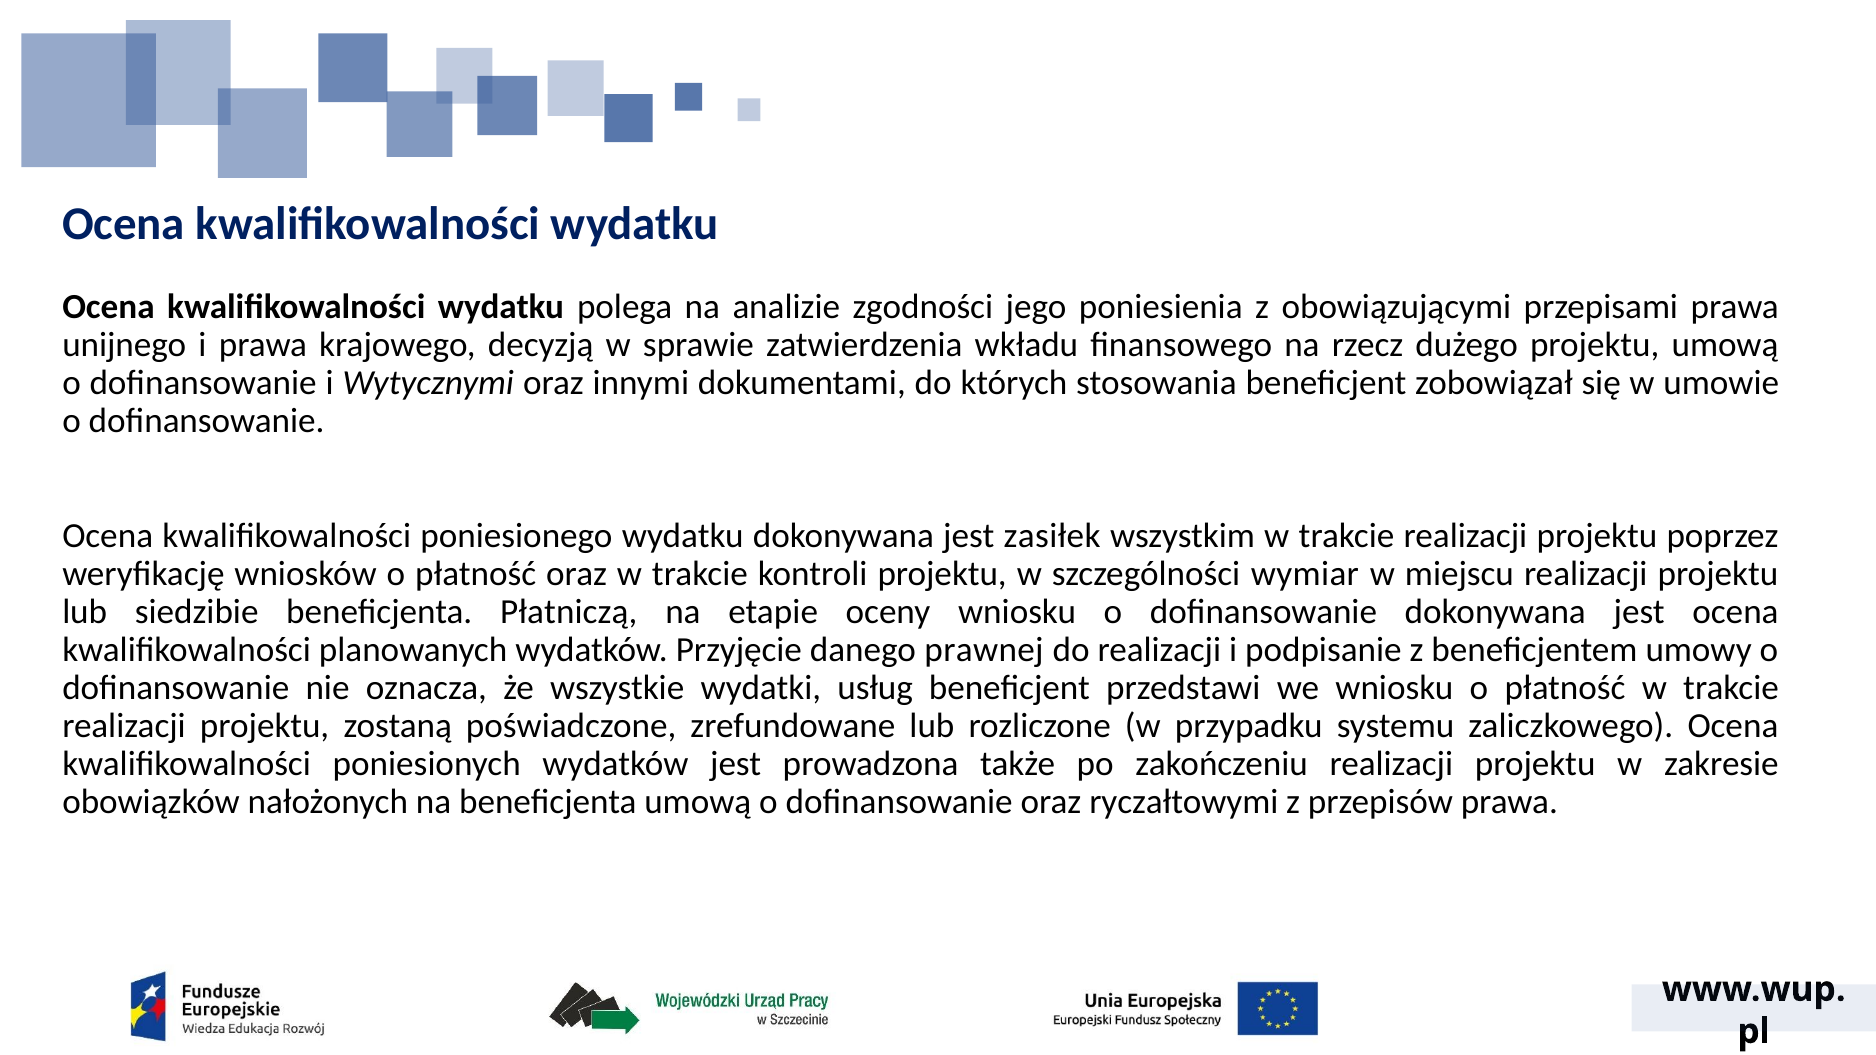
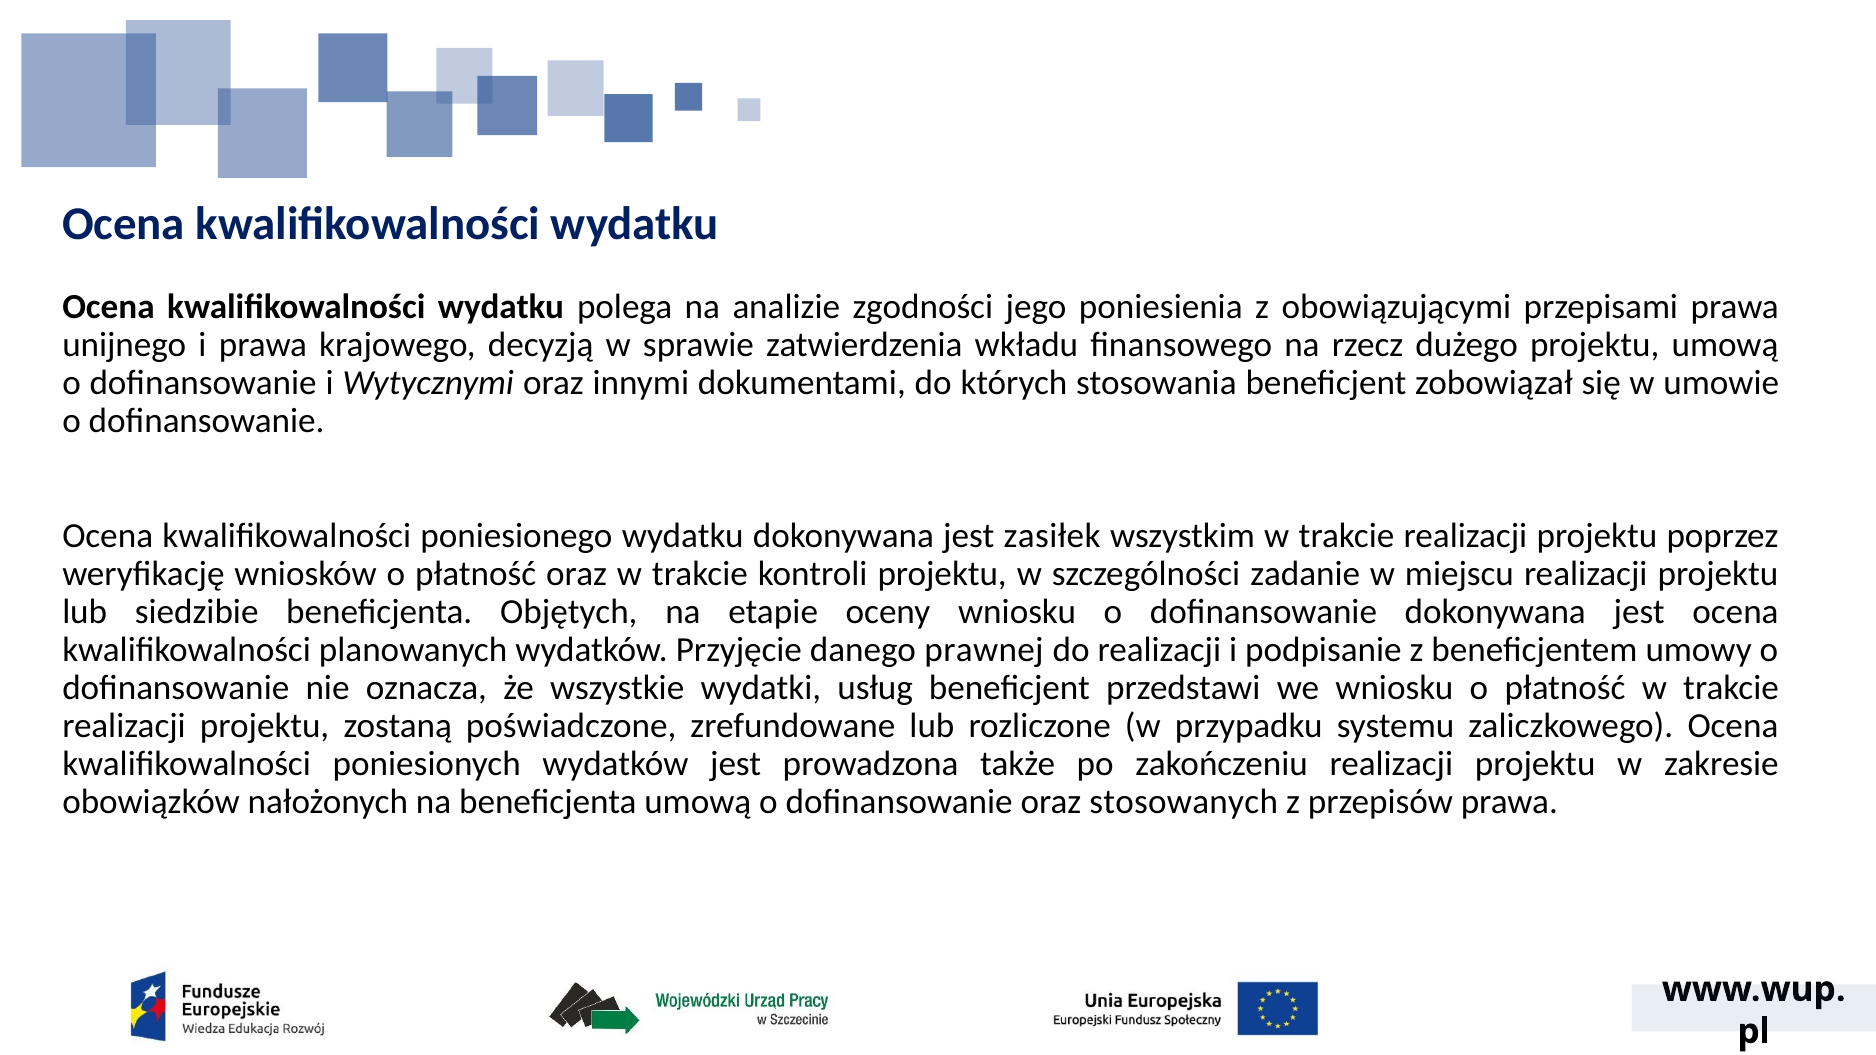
wymiar: wymiar -> zadanie (1305, 574)
Płatniczą: Płatniczą -> Objętych (569, 612)
ryczałtowymi: ryczałtowymi -> stosowanych (1184, 802)
